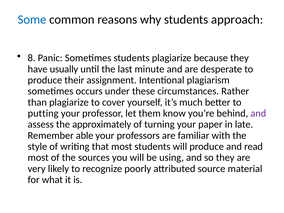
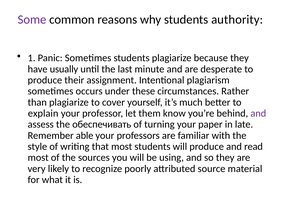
Some colour: blue -> purple (32, 20)
approach: approach -> authority (237, 20)
8: 8 -> 1 (32, 58)
putting: putting -> explain (43, 113)
approximately: approximately -> обеспечивать (102, 124)
